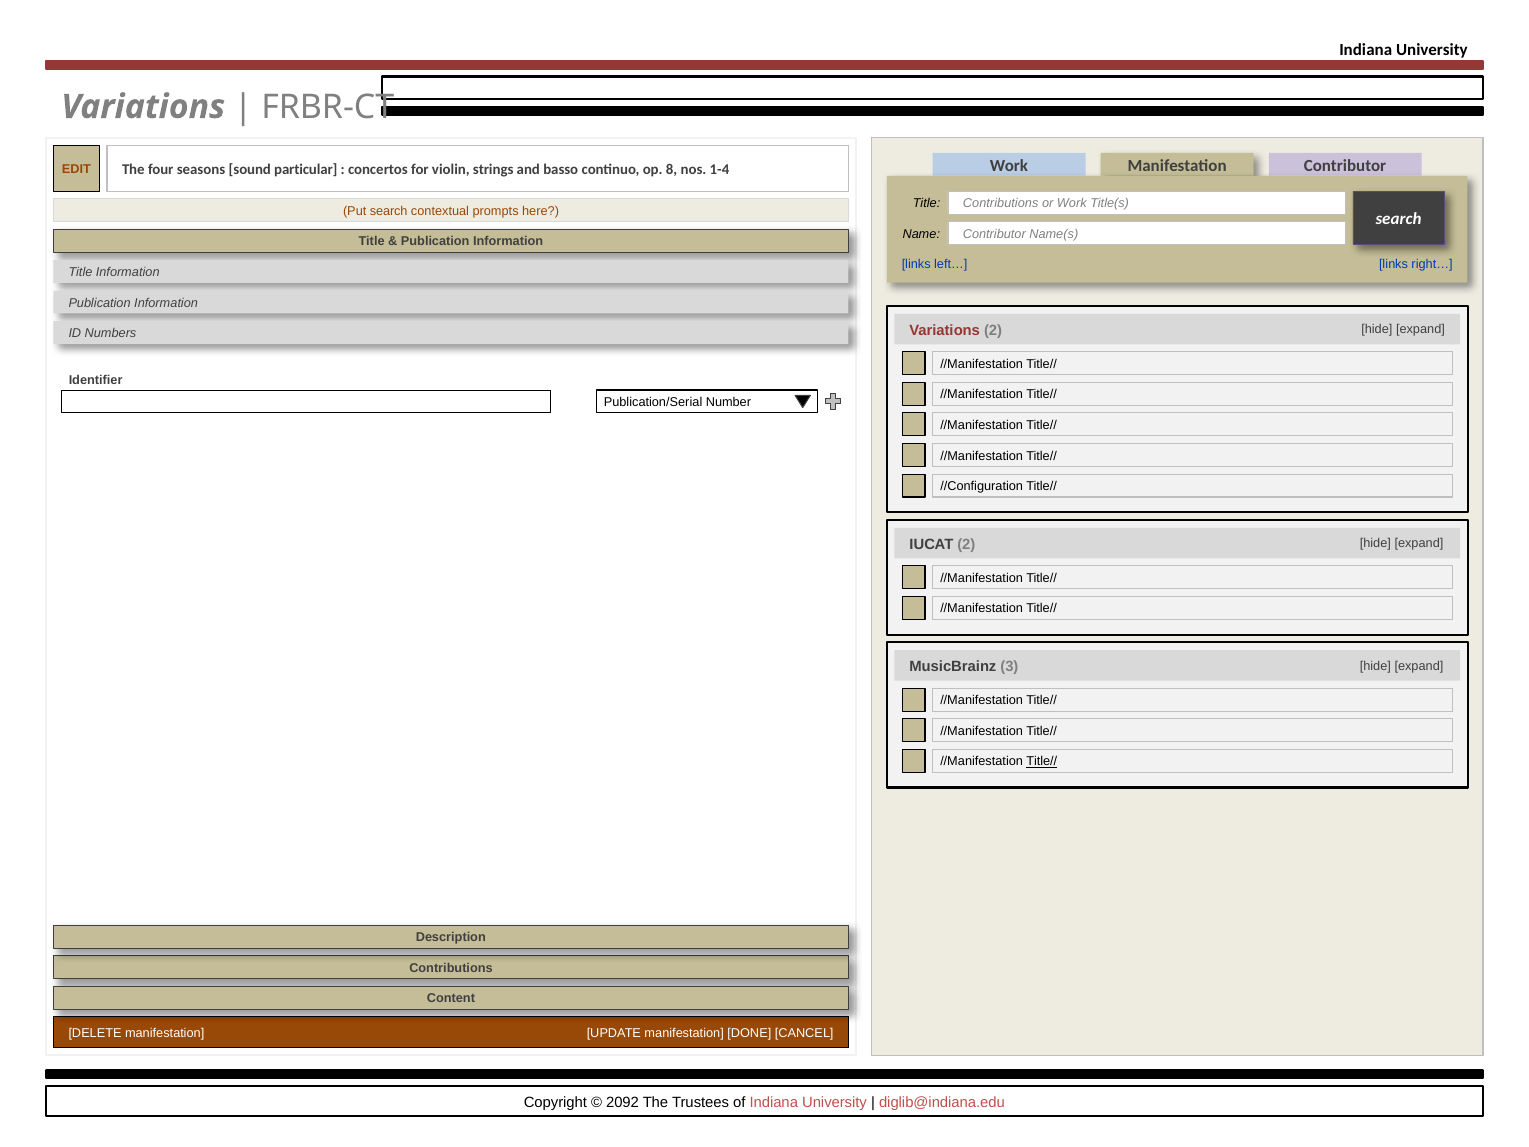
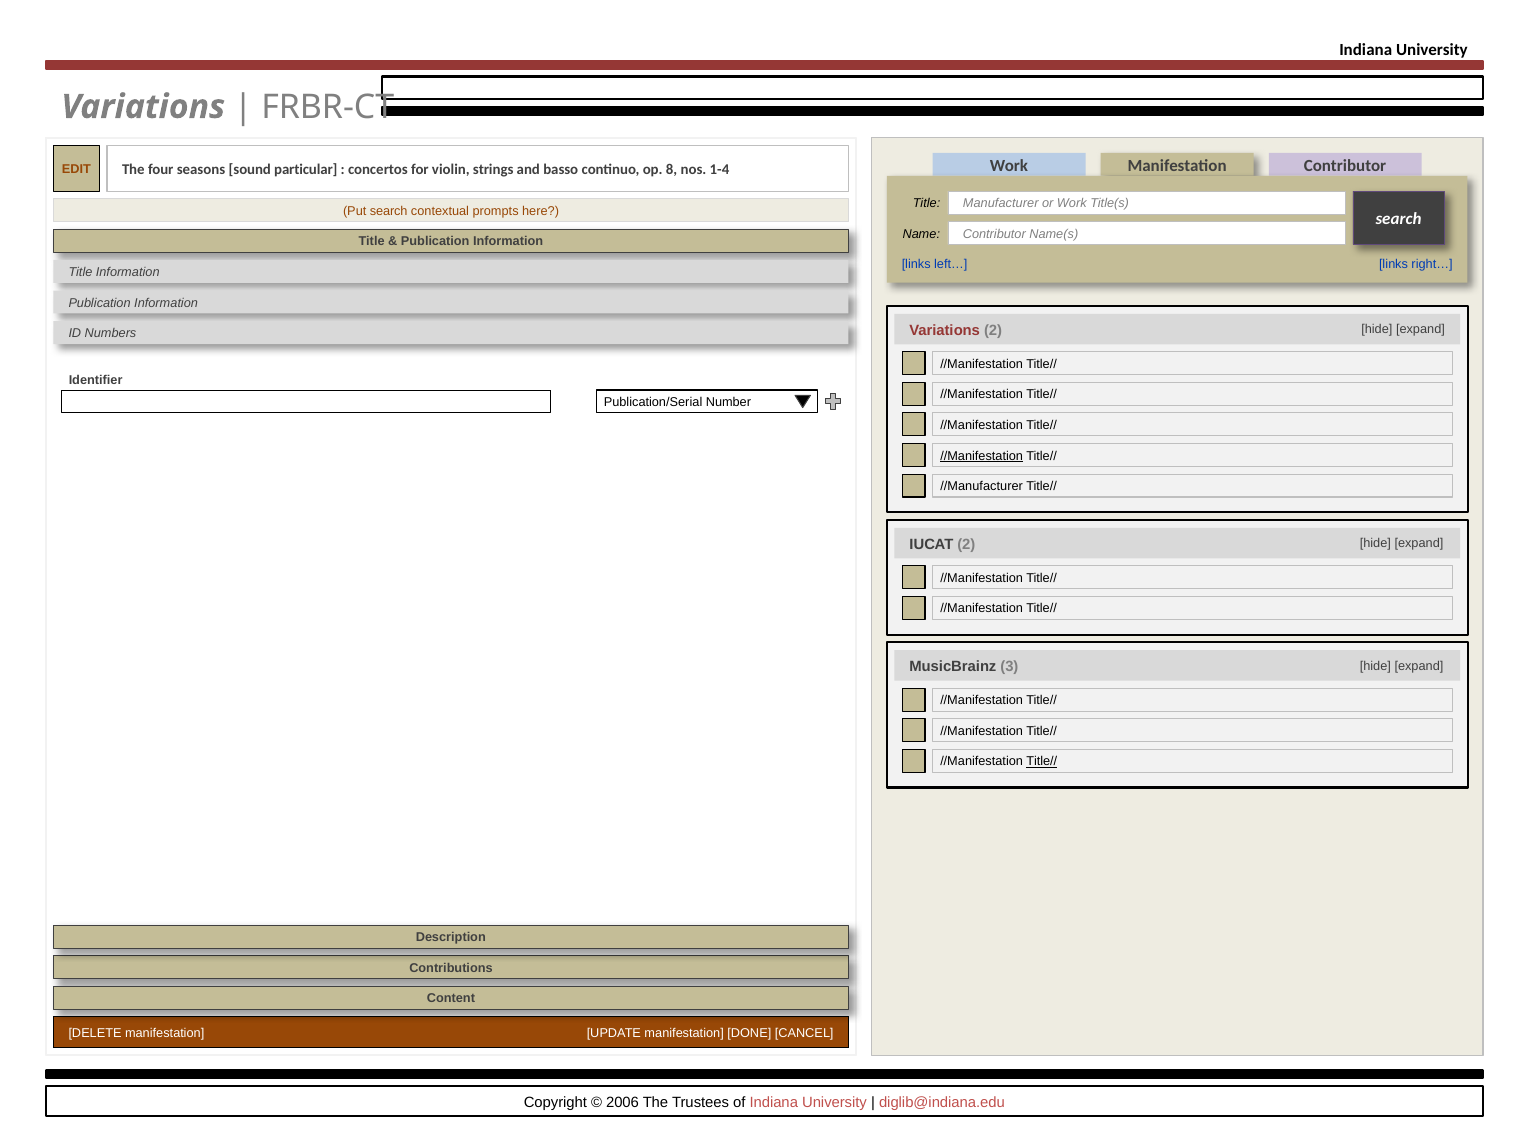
Title Contributions: Contributions -> Manufacturer (1001, 203)
//Manifestation underline: none -> present (982, 456)
//Configuration: //Configuration -> //Manufacturer (982, 486)
2092: 2092 -> 2006 (623, 1102)
